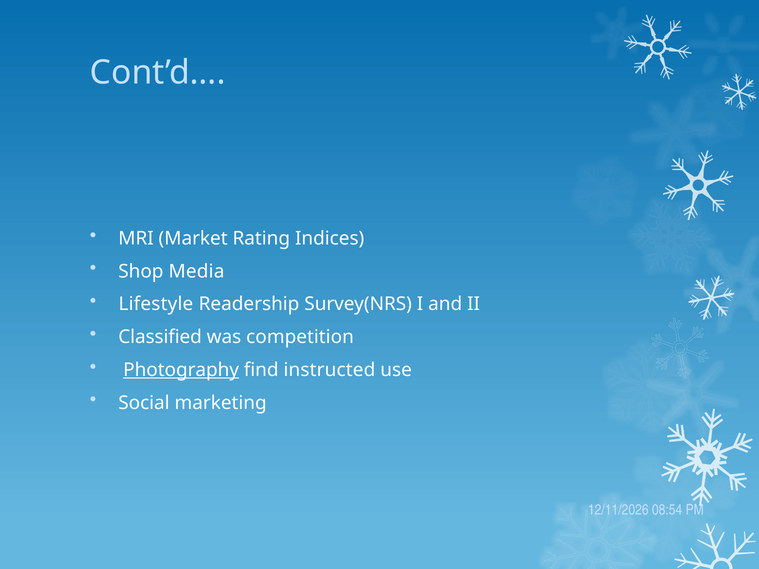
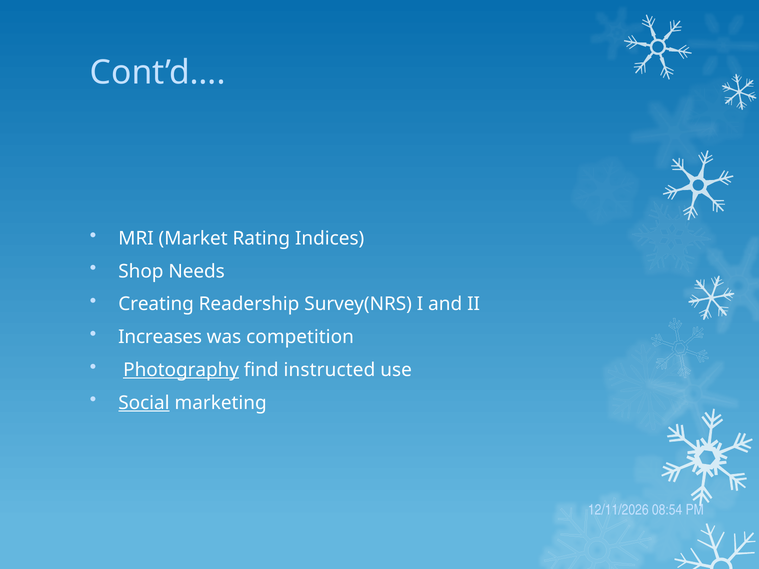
Media: Media -> Needs (197, 271)
Lifestyle: Lifestyle -> Creating (156, 304)
Classified: Classified -> Increases (160, 337)
Social underline: none -> present (144, 403)
